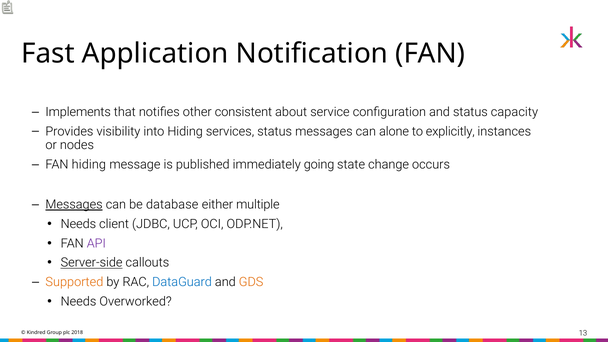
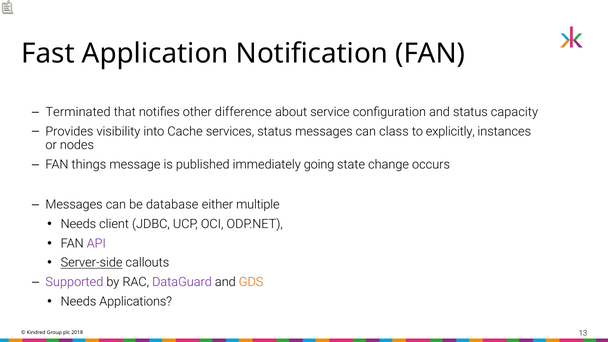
Implements: Implements -> Terminated (78, 112)
consistent: consistent -> difference (243, 112)
into Hiding: Hiding -> Cache (185, 131)
alone: alone -> class (394, 131)
FAN hiding: hiding -> things (89, 164)
Messages underline: present -> none (74, 205)
Supported colour: orange -> purple (74, 282)
DataGuard colour: blue -> purple (182, 282)
Overworked: Overworked -> Applications (136, 302)
